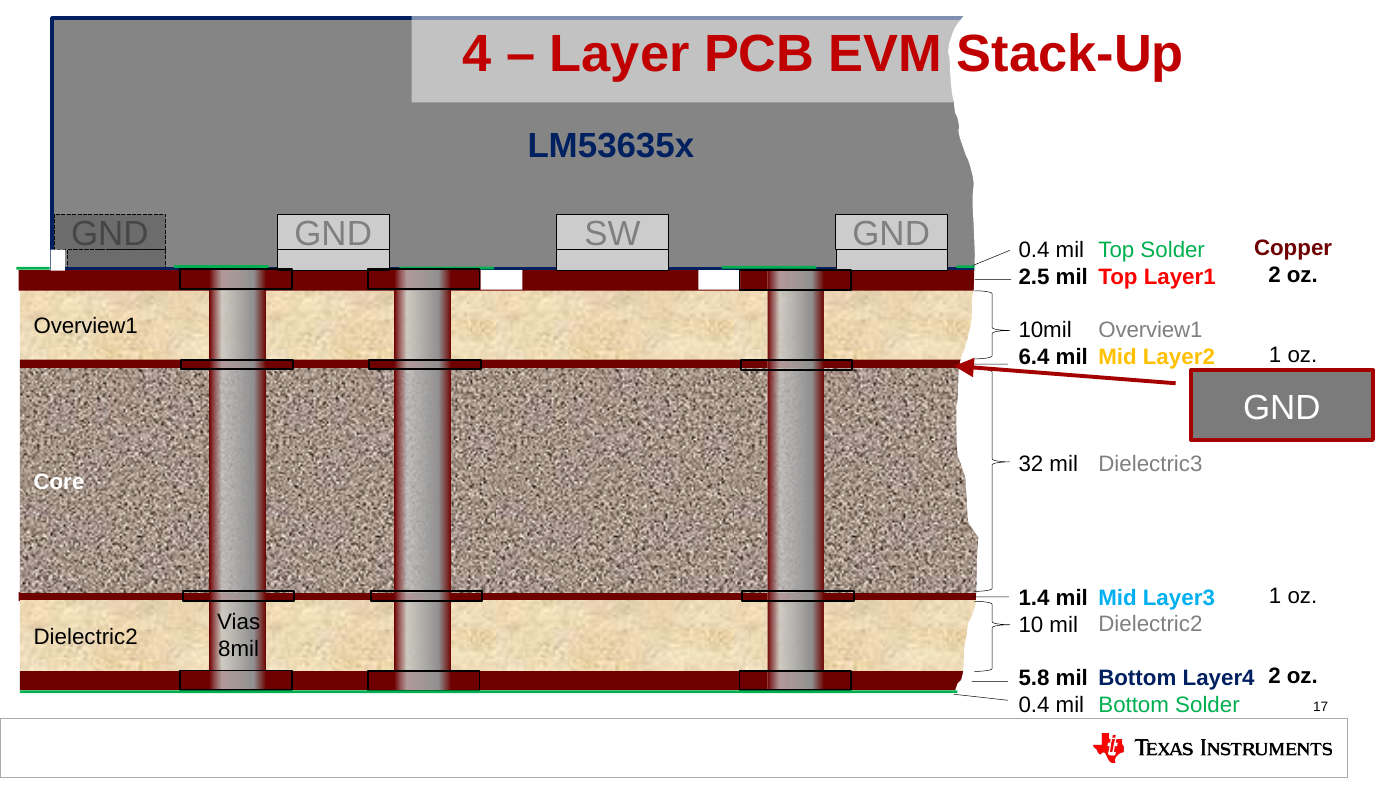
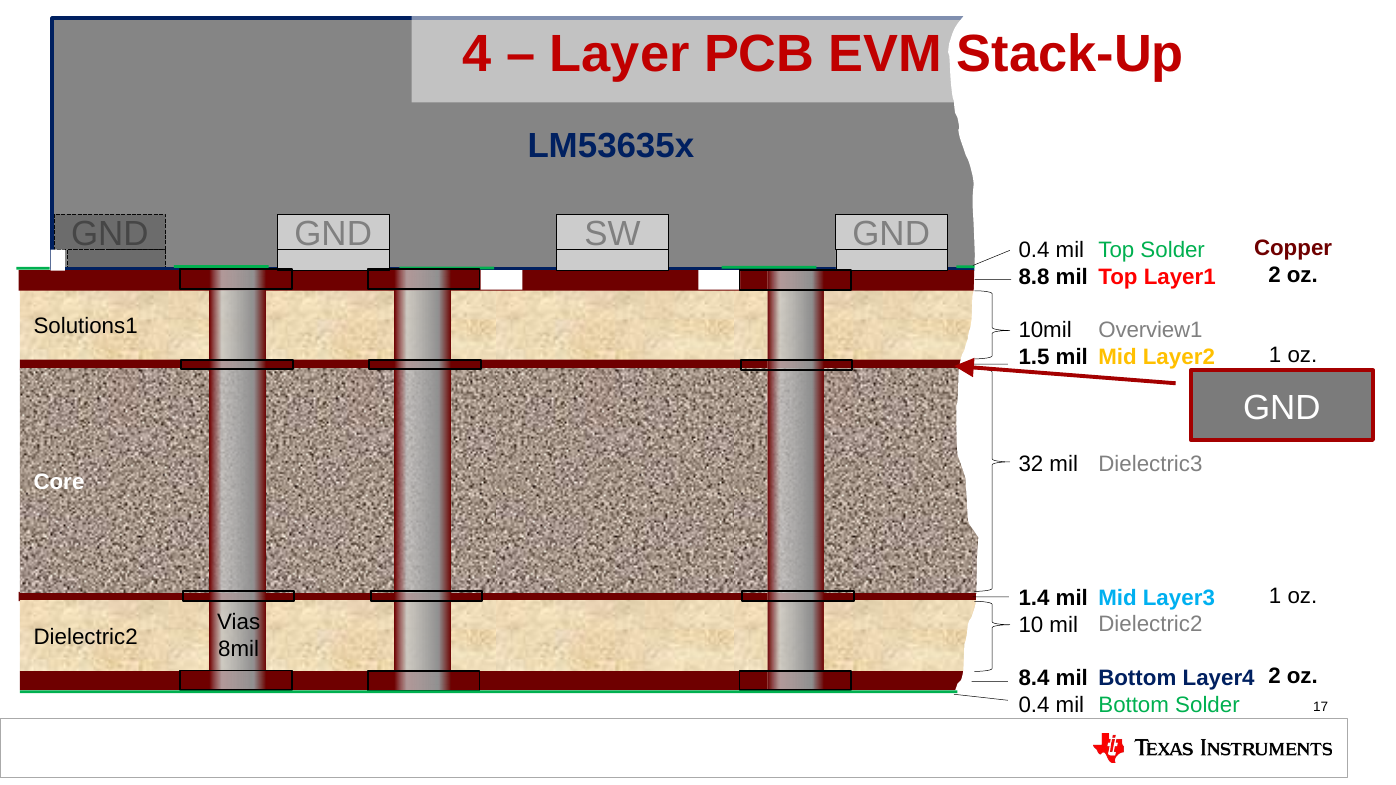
2.5: 2.5 -> 8.8 (1034, 277)
Overview1: Overview1 -> Solutions1 (86, 327)
6.4: 6.4 -> 1.5 (1034, 357)
5.8: 5.8 -> 8.4 (1034, 679)
